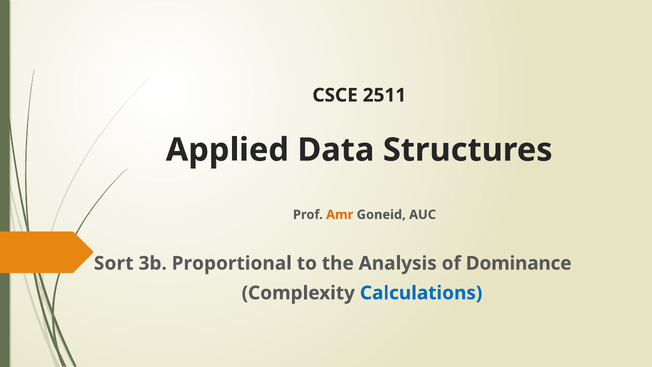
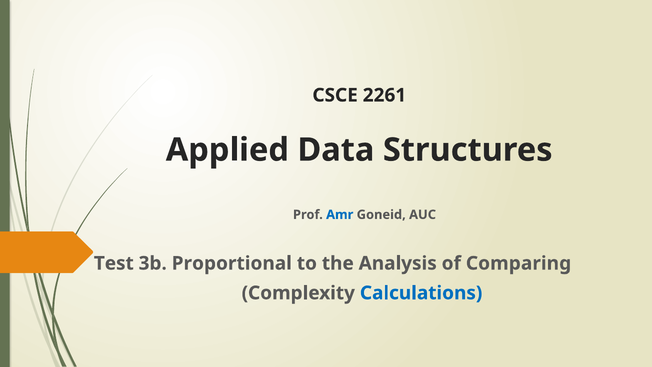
2511: 2511 -> 2261 (384, 95)
Amr colour: orange -> blue (340, 215)
Sort: Sort -> Test (114, 263)
Dominance: Dominance -> Comparing (519, 263)
